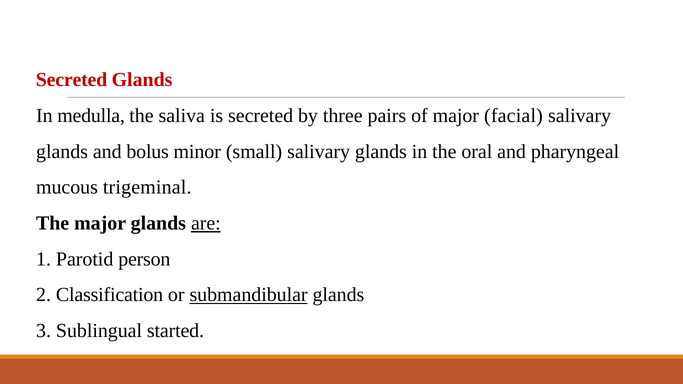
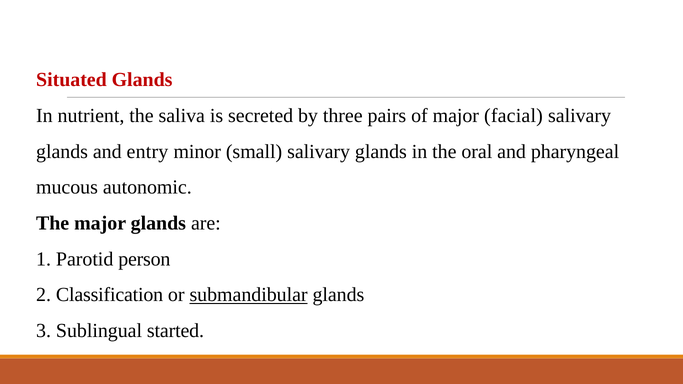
Secreted: Secreted -> Situated (71, 80)
medulla: medulla -> nutrient (91, 116)
bolus: bolus -> entry (147, 152)
trigeminal: trigeminal -> autonomic (147, 187)
are underline: present -> none (206, 223)
